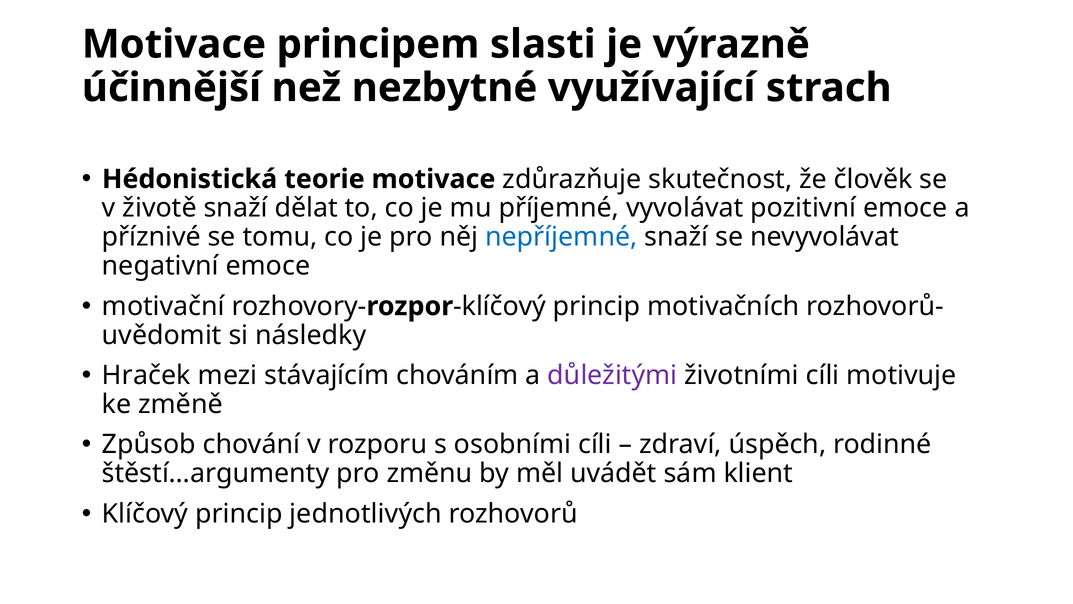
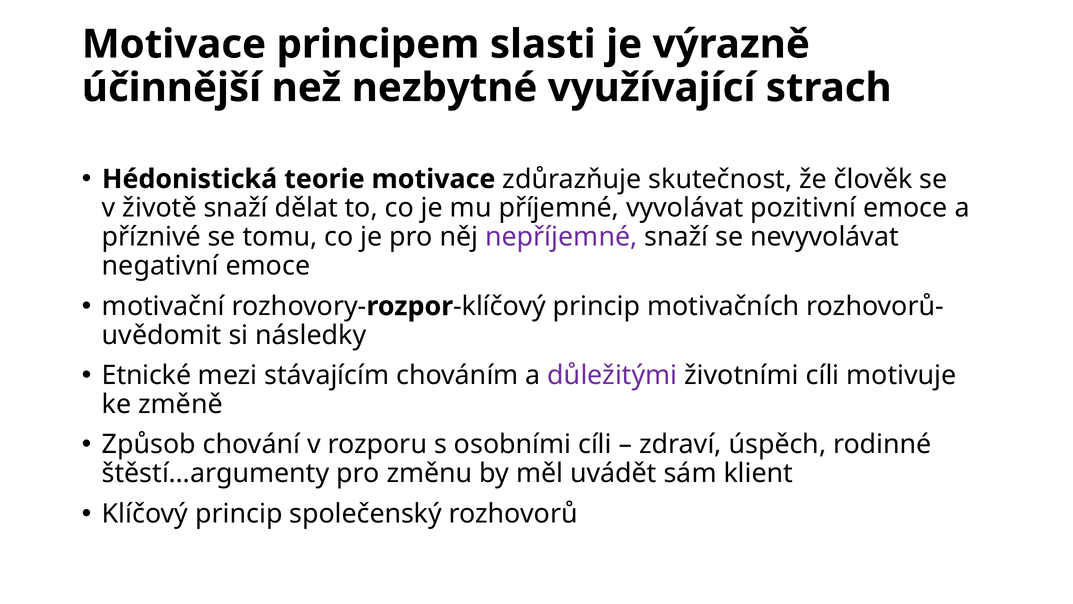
nepříjemné colour: blue -> purple (561, 237)
Hraček: Hraček -> Etnické (147, 375)
jednotlivých: jednotlivých -> společenský (366, 513)
